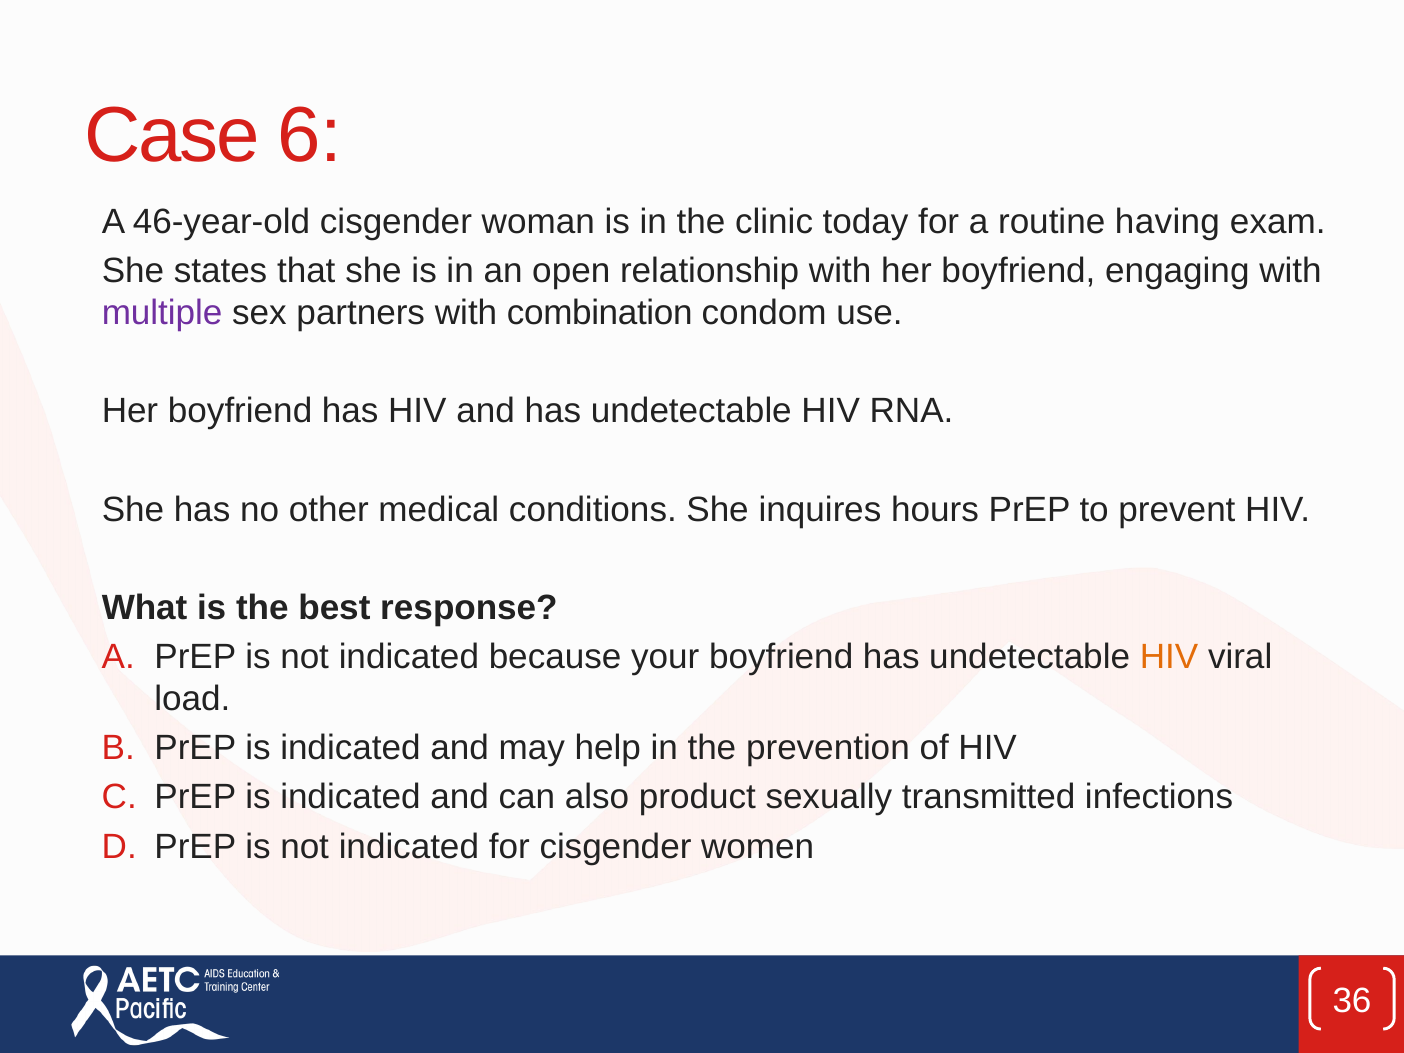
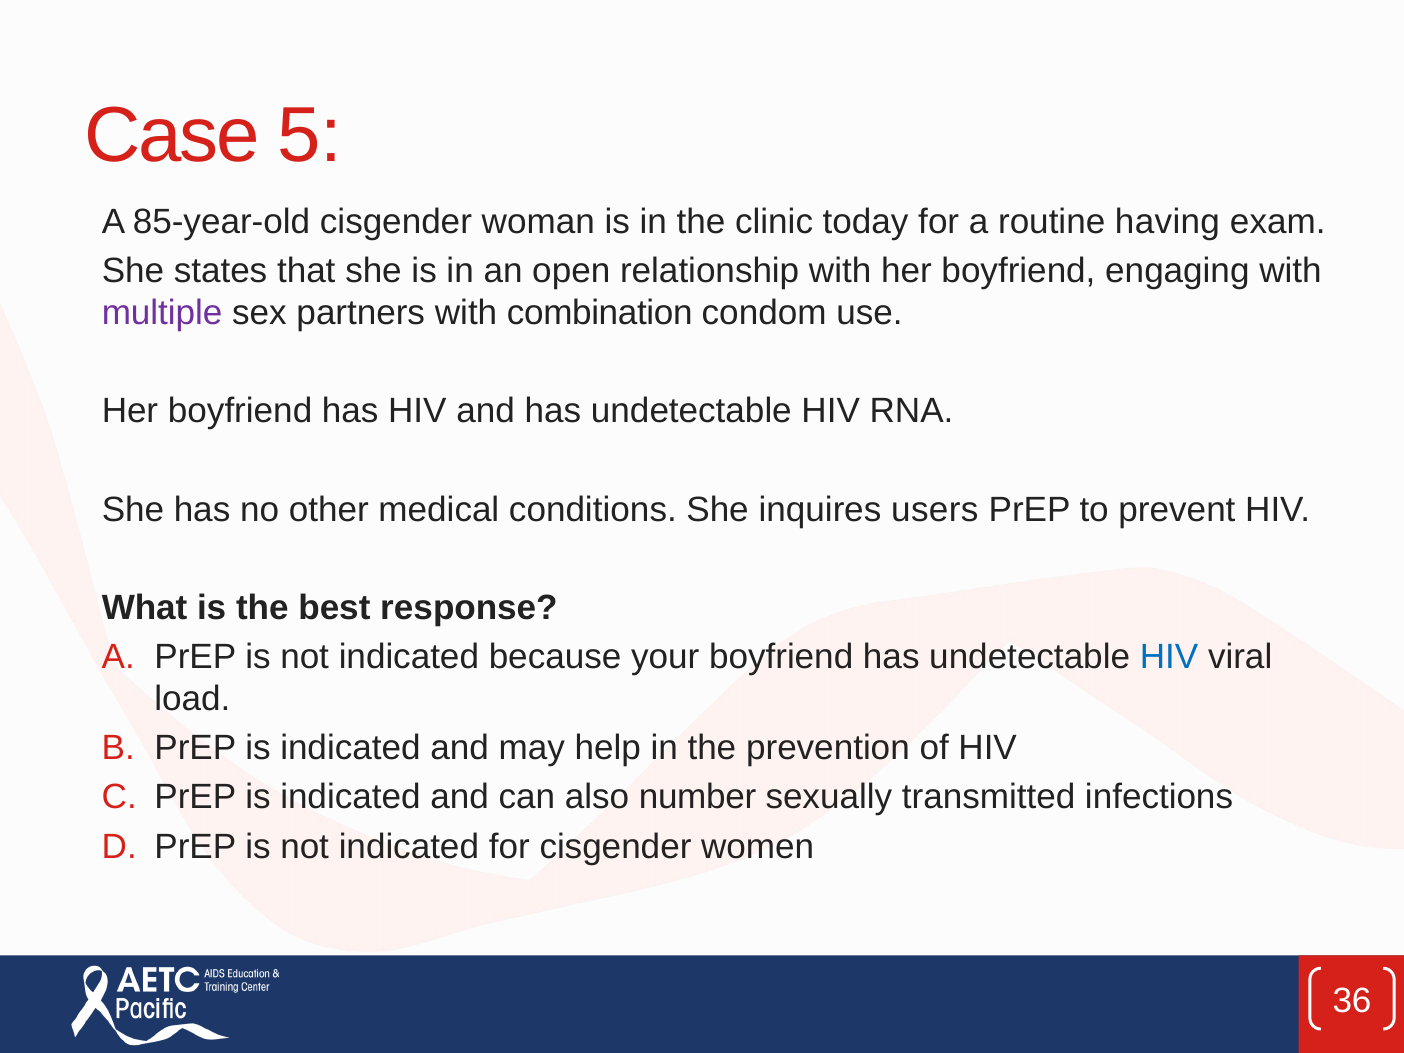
6: 6 -> 5 (310, 135)
46-year-old: 46-year-old -> 85-year-old (221, 222)
hours: hours -> users (935, 510)
HIV colour: orange -> blue (1169, 657)
product: product -> number (698, 797)
